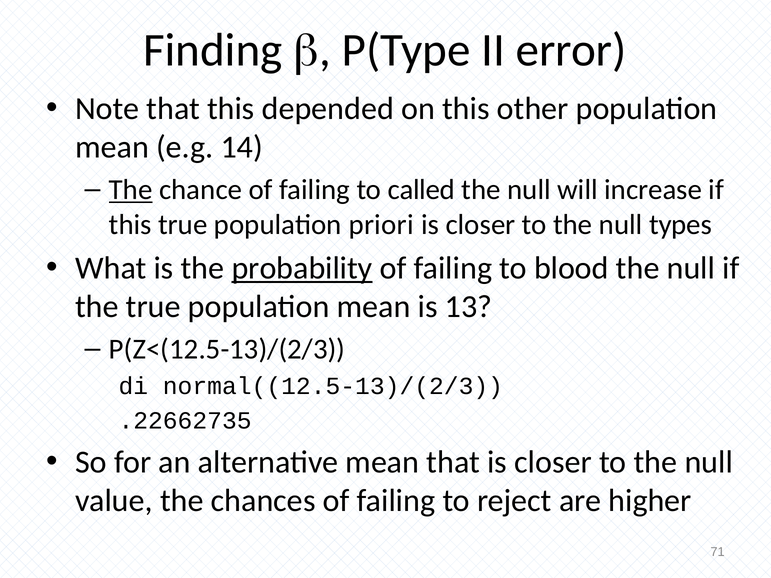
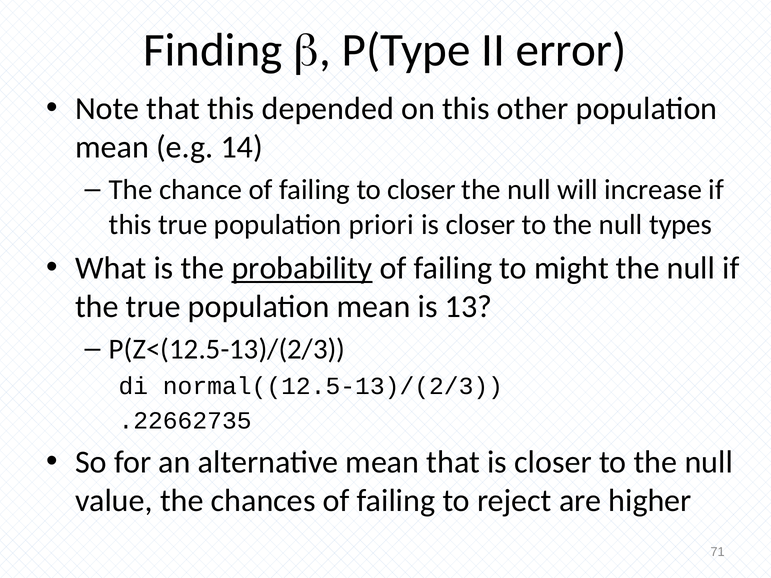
The underline: present -> none (131, 190)
to called: called -> closer (421, 190)
blood: blood -> might (571, 268)
